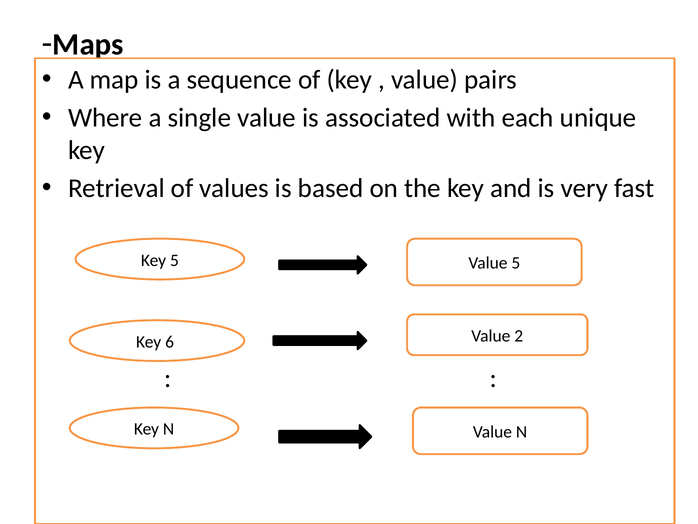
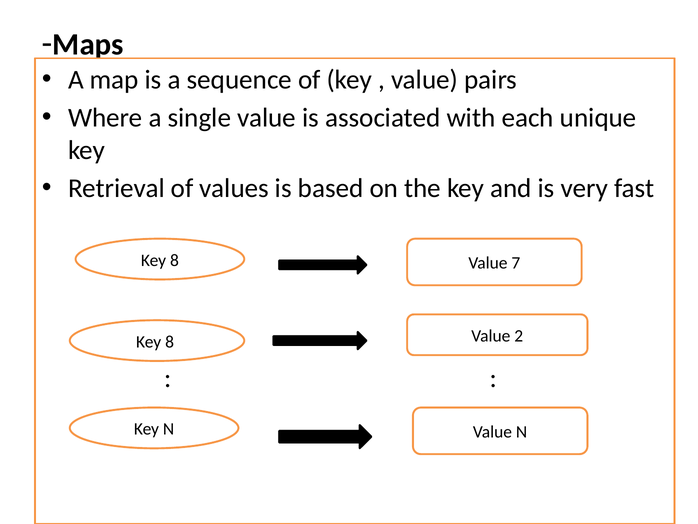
5: 5 -> 8 (174, 260)
Value 5: 5 -> 7 (516, 263)
6: 6 -> 8 (170, 341)
